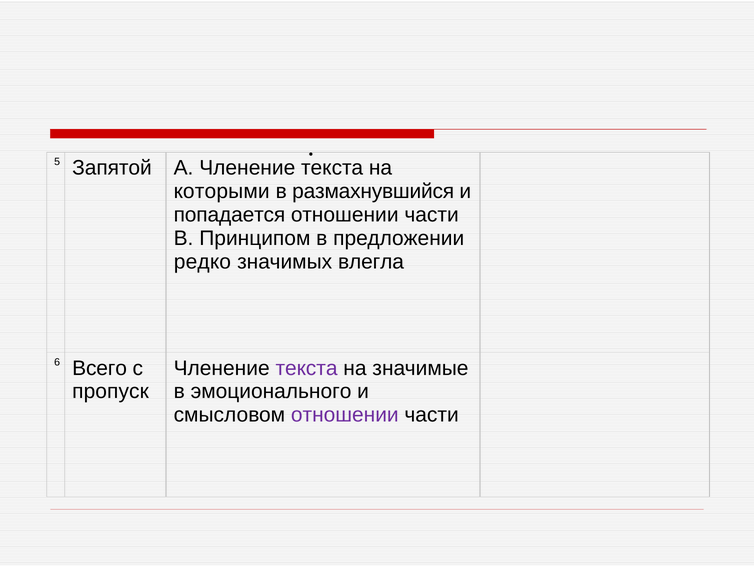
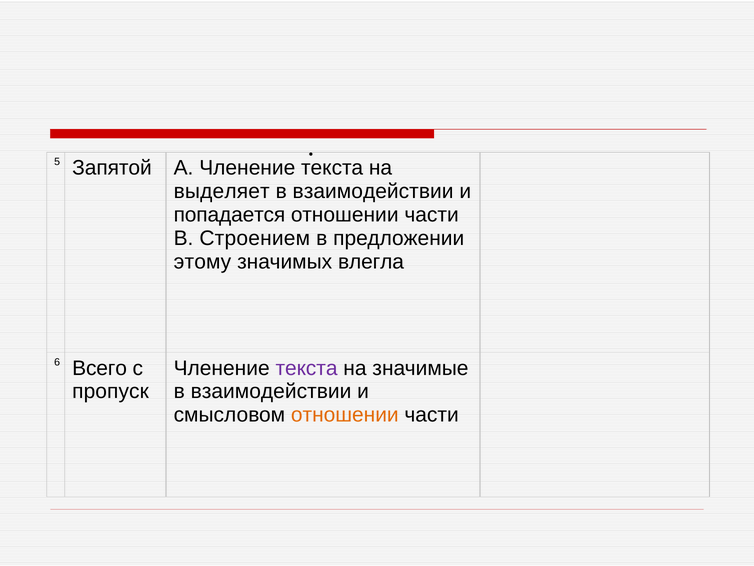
которыми: которыми -> выделяет (222, 191)
размахнувшийся: размахнувшийся -> взаимодействии (373, 191)
Принципом: Принципом -> Строением (255, 238)
редко: редко -> этому (202, 261)
эмоционального: эмоционального -> взаимодействии (271, 391)
отношении colour: purple -> orange (345, 415)
